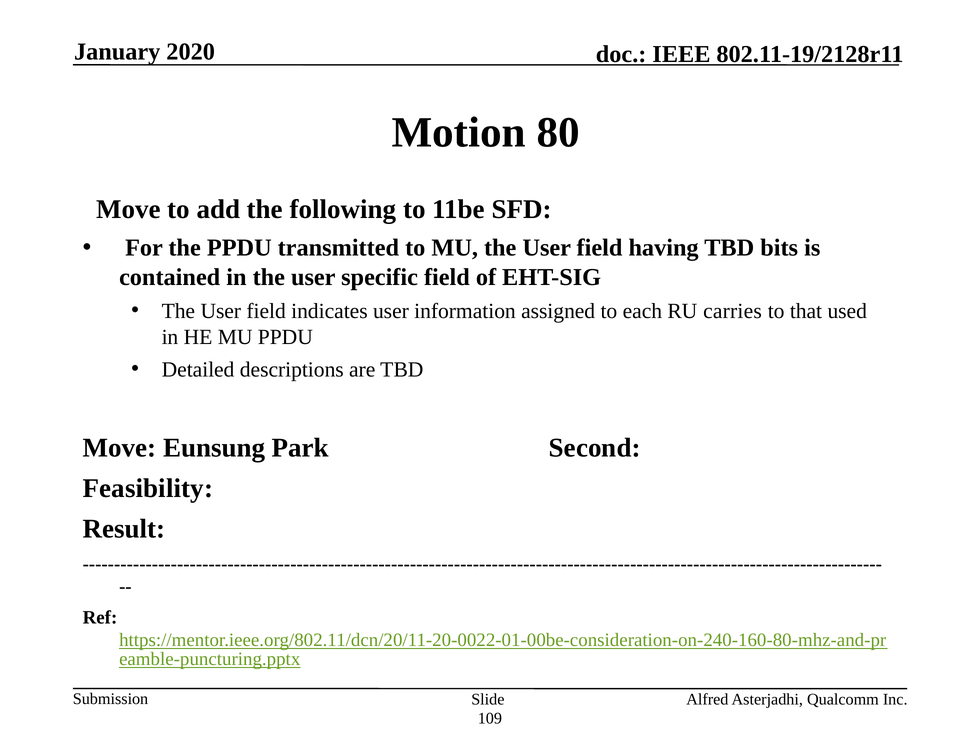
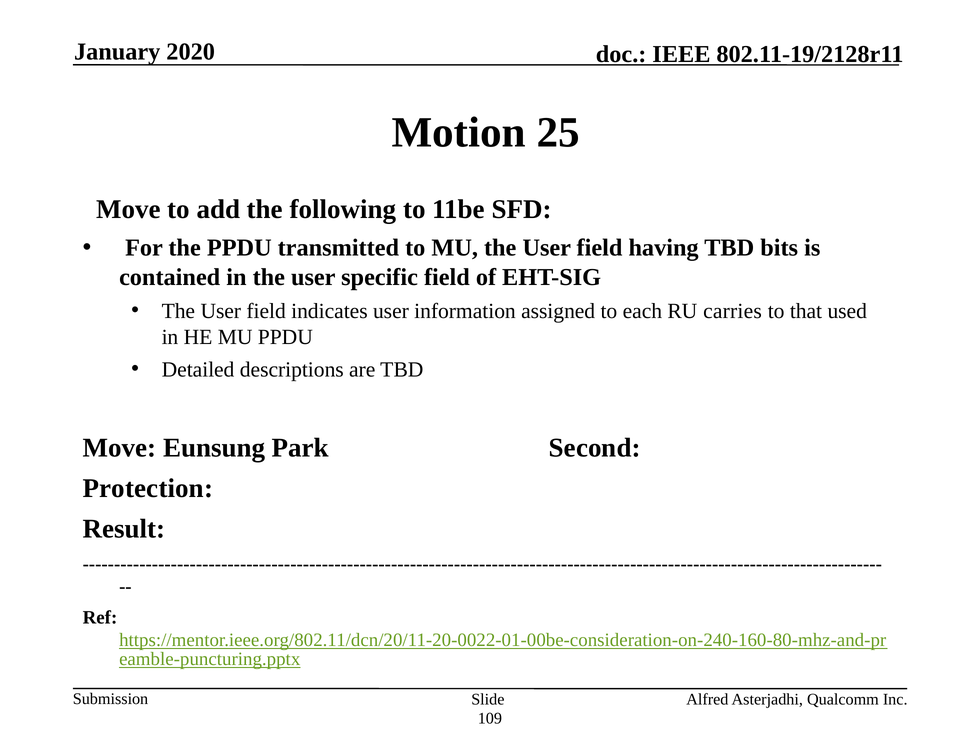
80: 80 -> 25 (558, 132)
Feasibility: Feasibility -> Protection (148, 488)
